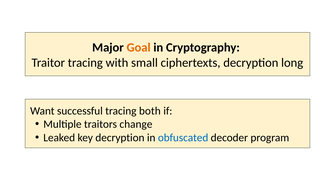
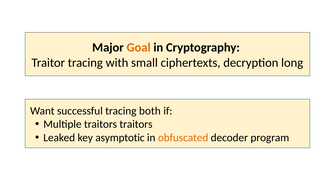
traitors change: change -> traitors (136, 124)
key decryption: decryption -> asymptotic (120, 137)
obfuscated colour: blue -> orange (183, 137)
